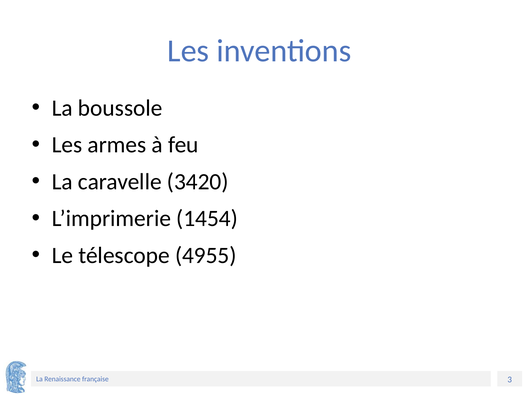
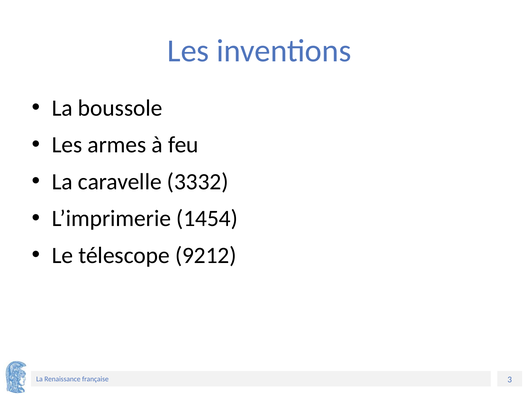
3420: 3420 -> 3332 (198, 181)
4955: 4955 -> 9212 (206, 255)
